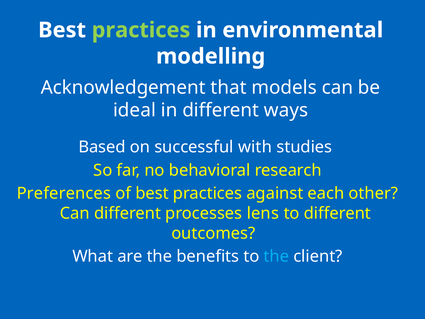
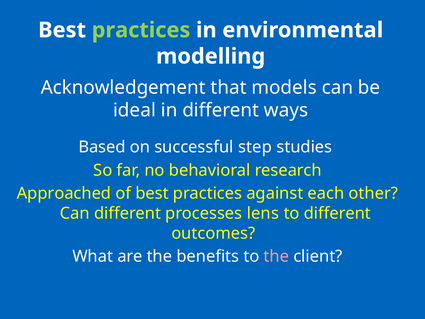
with: with -> step (255, 147)
Preferences: Preferences -> Approached (64, 193)
the colour: light blue -> pink (276, 256)
